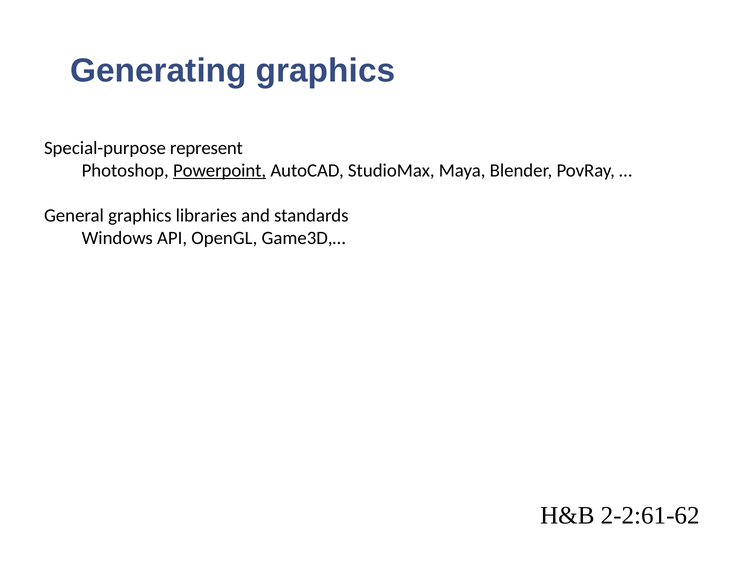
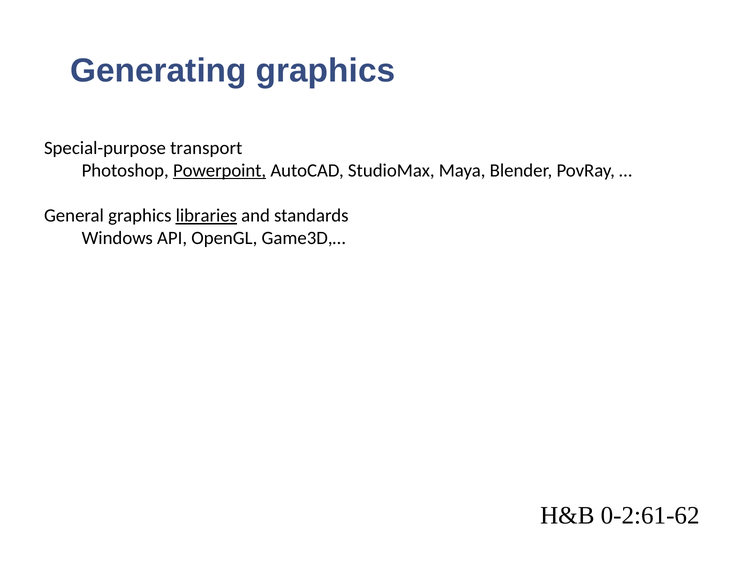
represent: represent -> transport (206, 148)
libraries underline: none -> present (206, 216)
2-2:61-62: 2-2:61-62 -> 0-2:61-62 (650, 516)
